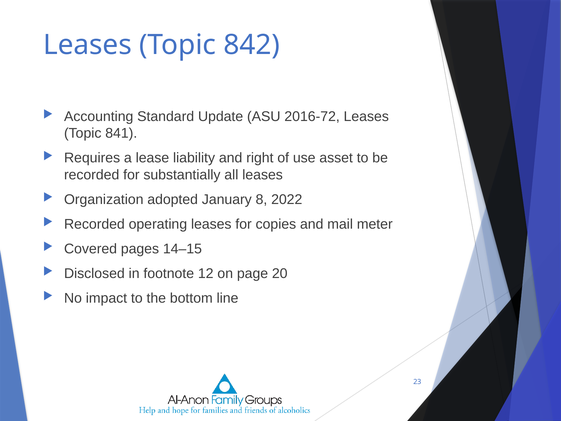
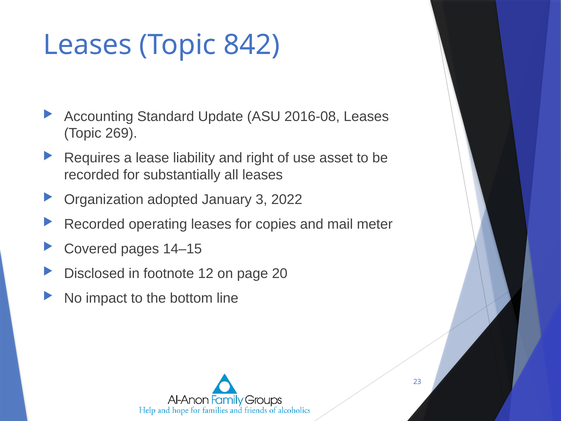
2016-72: 2016-72 -> 2016-08 (312, 116)
841: 841 -> 269 (121, 133)
8: 8 -> 3 (261, 199)
